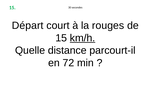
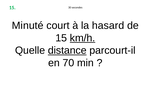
Départ: Départ -> Minuté (28, 25)
rouges: rouges -> hasard (108, 25)
distance underline: none -> present (67, 50)
72: 72 -> 70 (68, 63)
